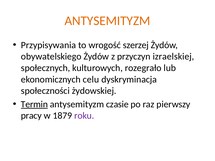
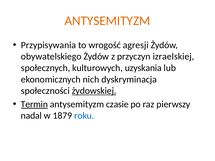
szerzej: szerzej -> agresji (136, 45)
rozegrało: rozegrało -> uzyskania (143, 68)
celu: celu -> nich (91, 80)
żydowskiej underline: none -> present (94, 91)
pracy: pracy -> nadal (31, 116)
roku colour: purple -> blue (84, 116)
